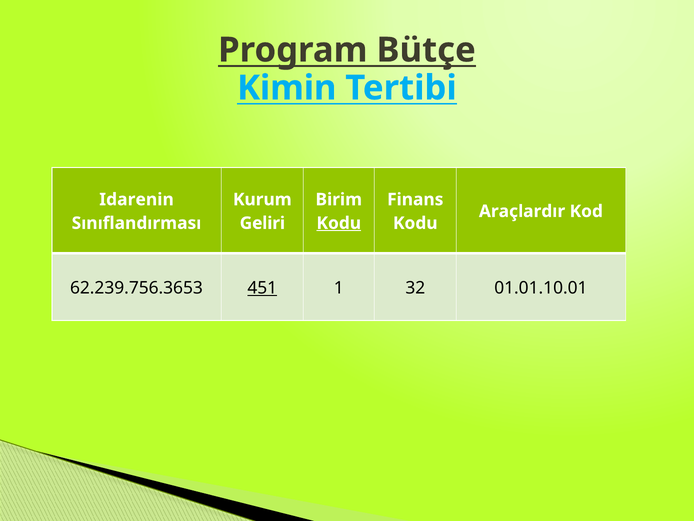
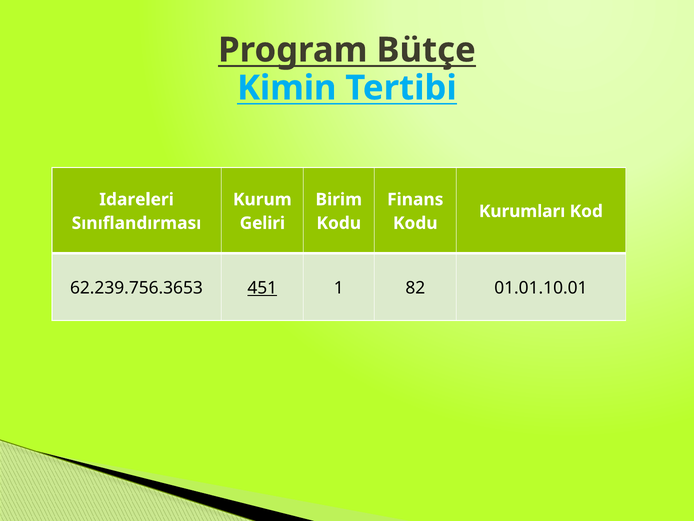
Idarenin: Idarenin -> Idareleri (137, 199)
Araçlardır: Araçlardır -> Kurumları (522, 211)
Kodu underline: present -> none (339, 223)
32: 32 -> 82 (415, 288)
